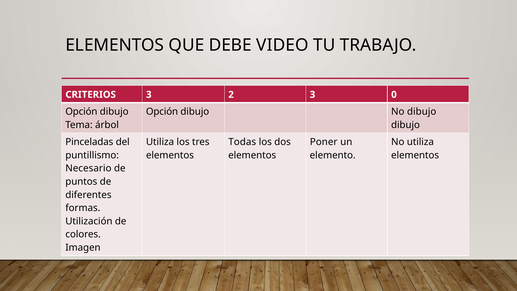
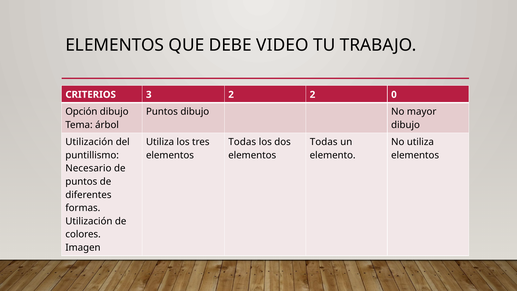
2 3: 3 -> 2 (312, 95)
Opción: Opción -> Puntos (162, 112)
No dibujo: dibujo -> mayor (422, 112)
Pinceladas: Pinceladas -> Utilización (89, 142)
Poner: Poner -> Todas (324, 142)
